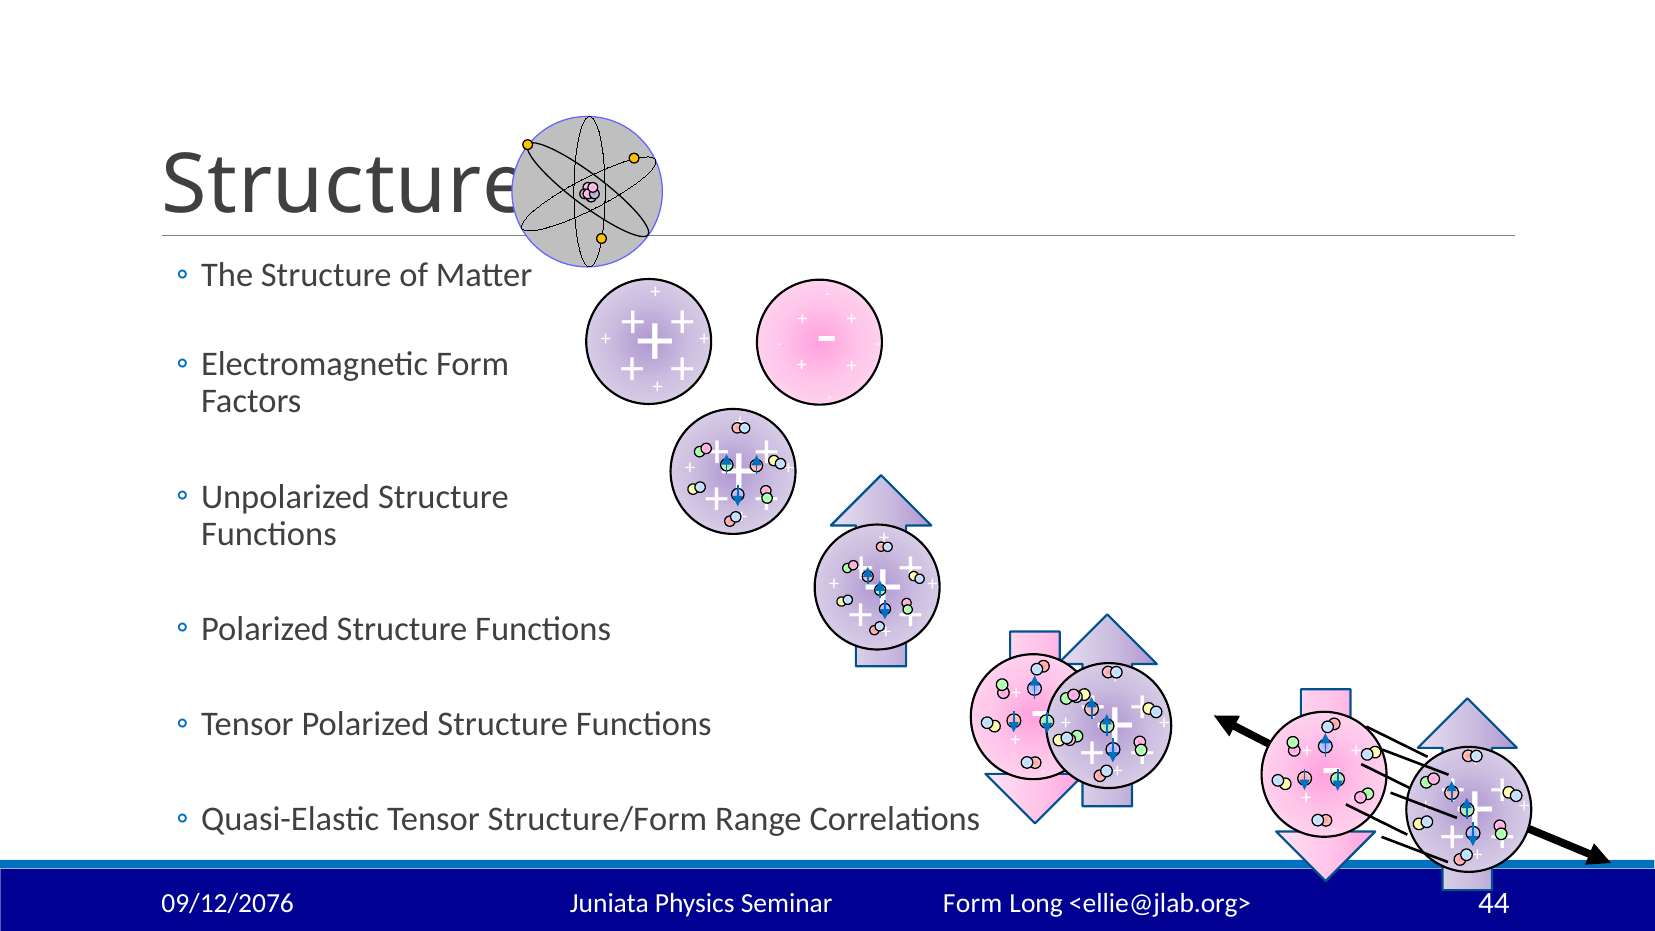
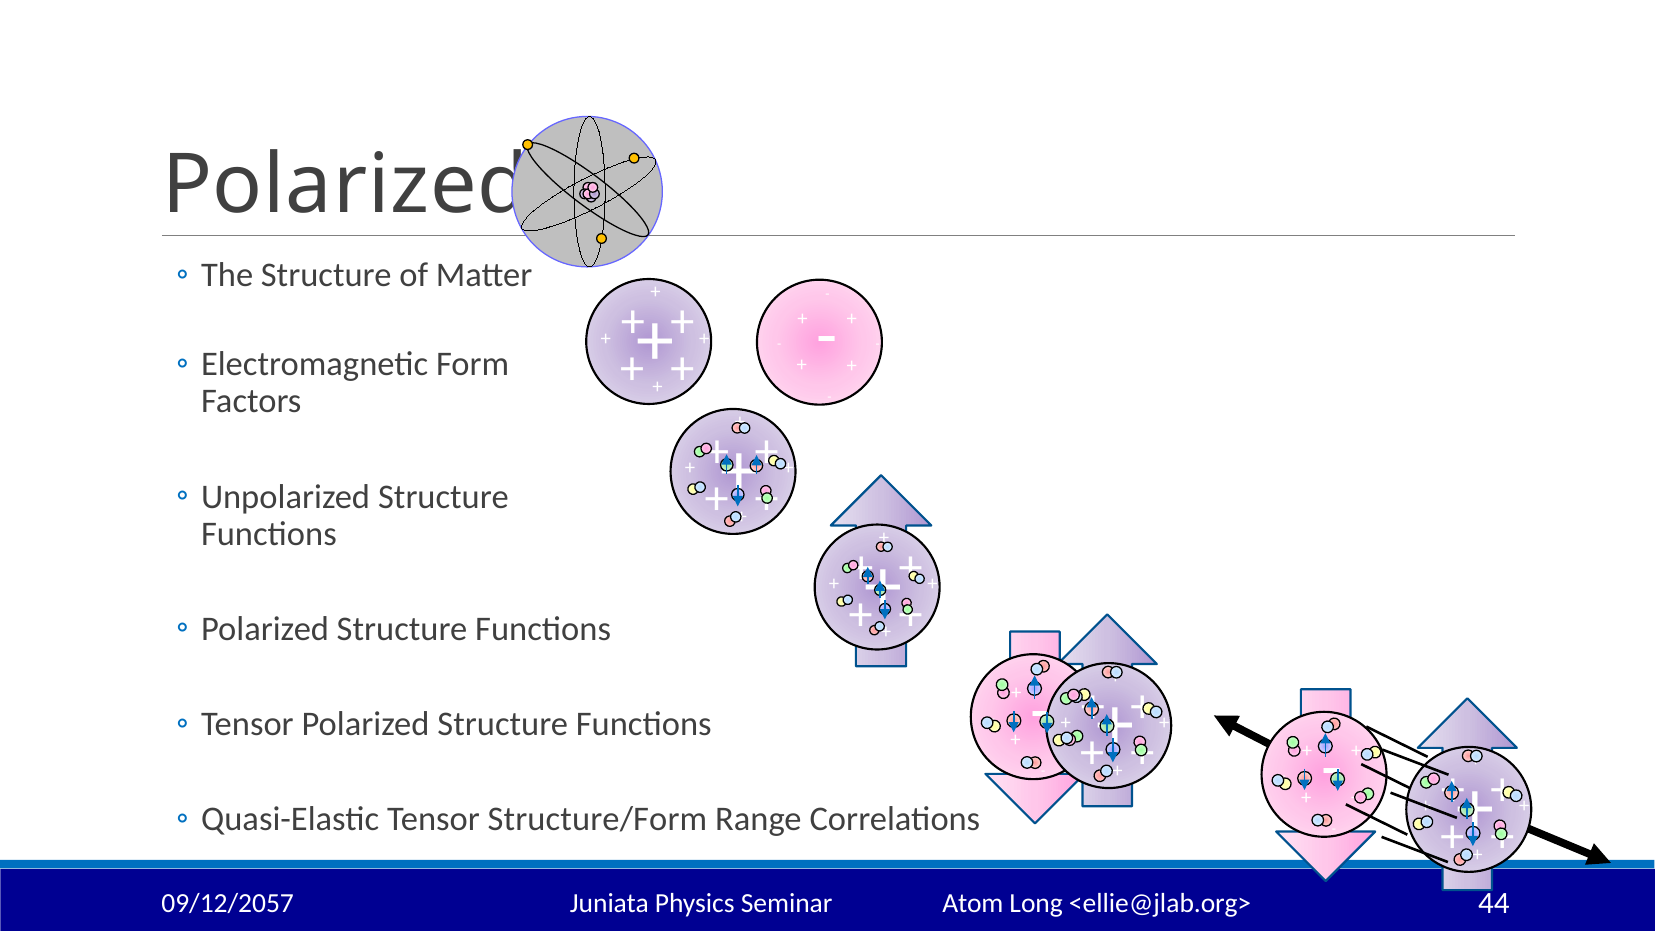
Structure: Structure -> Polarized (345, 185)
09/12/2076: 09/12/2076 -> 09/12/2057 (228, 904)
Seminar Form: Form -> Atom (973, 904)
